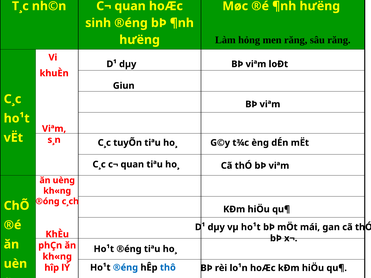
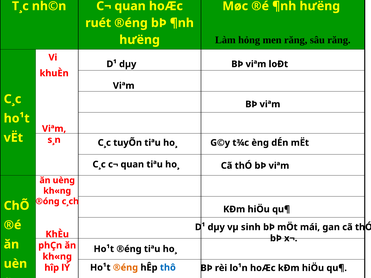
sinh: sinh -> ruét (98, 23)
Giun: Giun -> Viªm (124, 86)
vµ ho¹t: ho¹t -> sinh (251, 227)
®éng colour: blue -> orange (125, 268)
